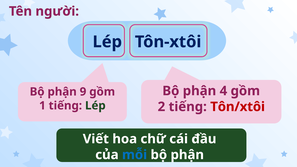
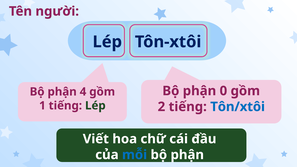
4: 4 -> 0 (223, 91)
9: 9 -> 4 (83, 92)
Tôn/xtôi colour: red -> blue (238, 107)
